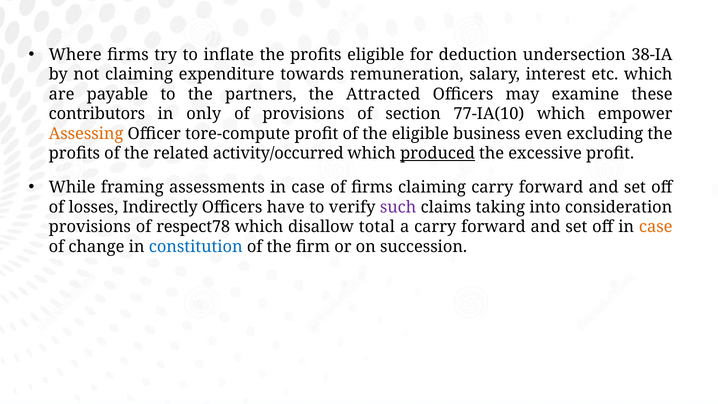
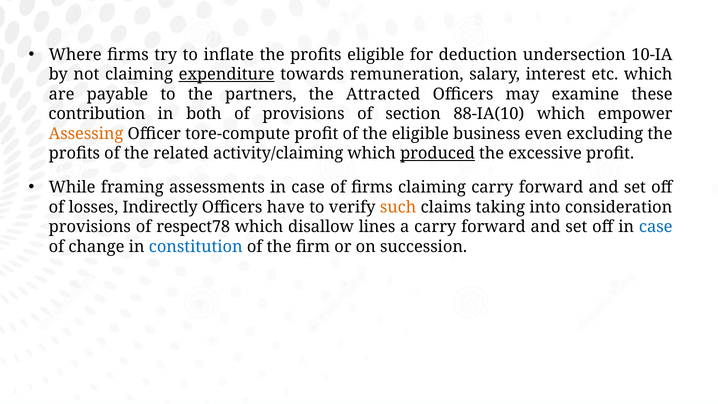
38-IA: 38-IA -> 10-IA (652, 55)
expenditure underline: none -> present (227, 74)
contributors: contributors -> contribution (97, 114)
only: only -> both (204, 114)
77-IA(10: 77-IA(10 -> 88-IA(10 (489, 114)
activity/occurred: activity/occurred -> activity/claiming (278, 153)
such colour: purple -> orange (398, 207)
total: total -> lines (377, 227)
case colour: orange -> blue (656, 227)
